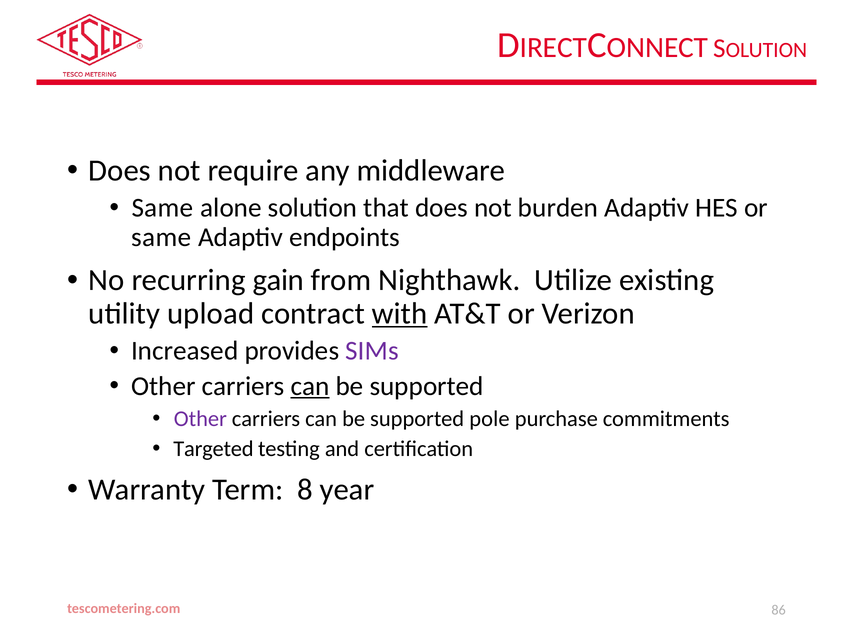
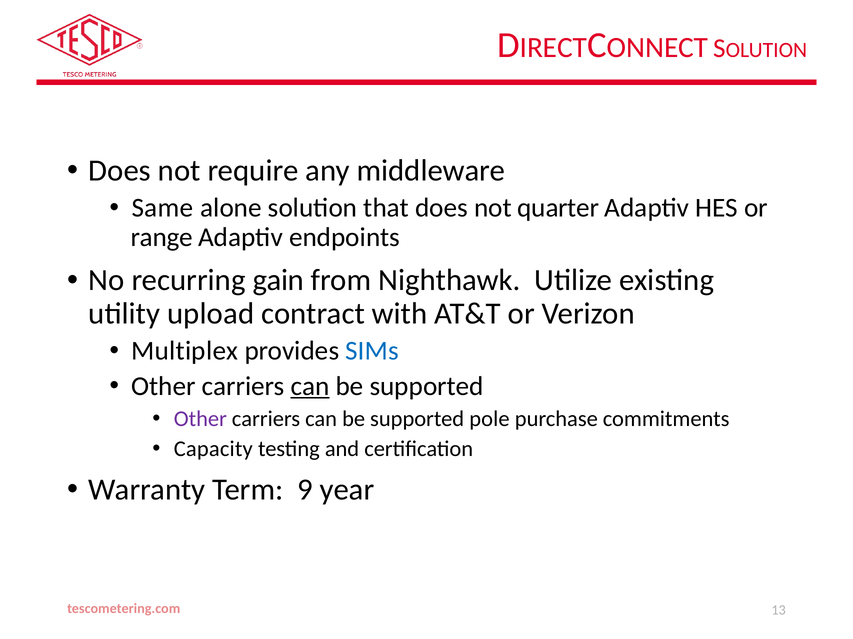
burden: burden -> quarter (558, 208)
same: same -> range (162, 238)
with underline: present -> none (400, 314)
Increased: Increased -> Multiplex (185, 351)
SIMs colour: purple -> blue (372, 351)
Targeted: Targeted -> Capacity (213, 450)
8: 8 -> 9 (305, 490)
86: 86 -> 13 (779, 611)
